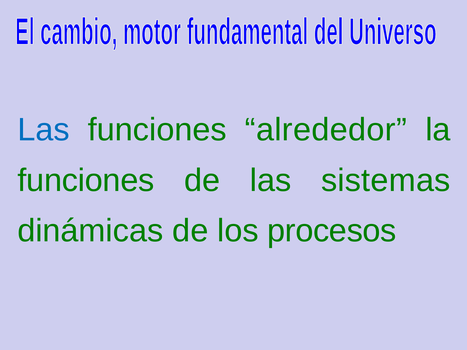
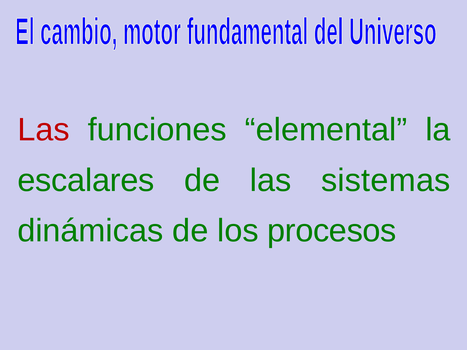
Las colour: blue -> red (44, 130)
alrededor: alrededor -> elemental (326, 130)
funciones: funciones -> escalares (86, 180)
